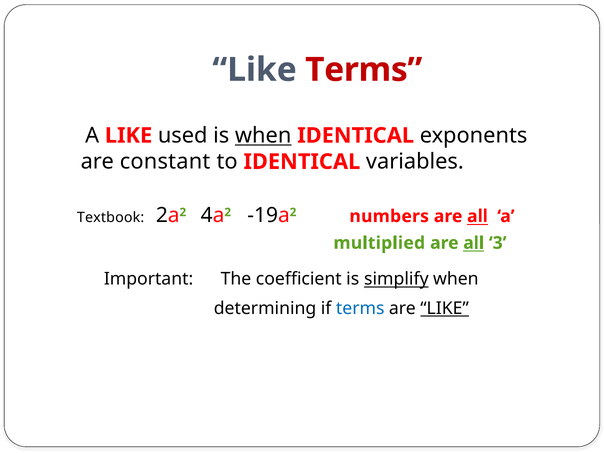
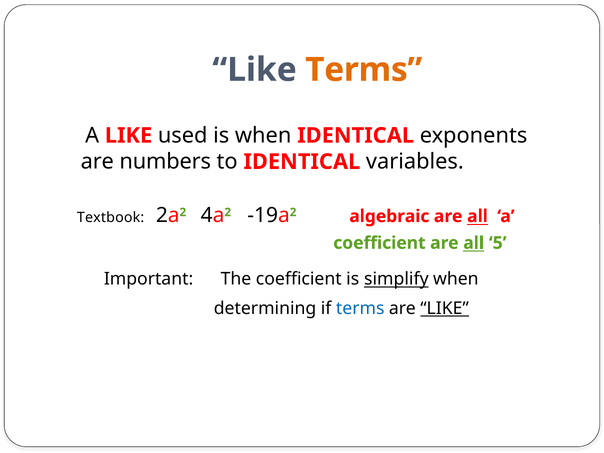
Terms colour: red -> orange (364, 70)
when underline: present -> none (263, 136)
constant: constant -> numbers (165, 162)
numbers: numbers -> algebraic (389, 216)
multiplied: multiplied -> coefficient (379, 243)
3: 3 -> 5 (498, 243)
